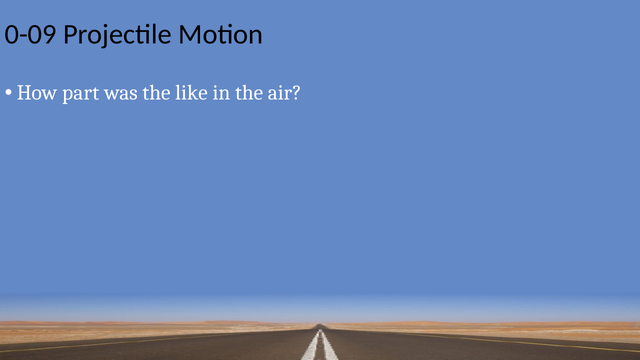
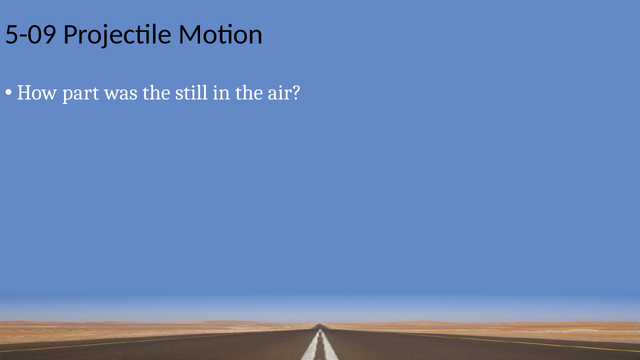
0-09: 0-09 -> 5-09 (31, 35)
like: like -> still (192, 93)
